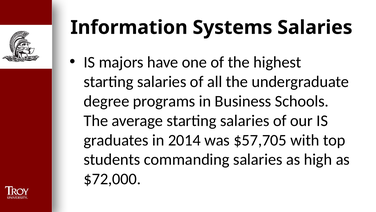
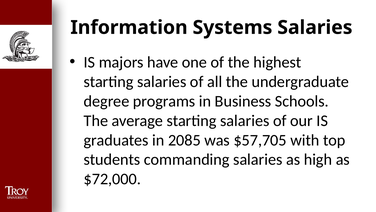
2014: 2014 -> 2085 (184, 140)
